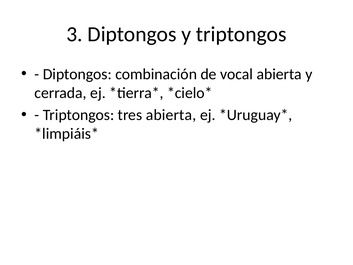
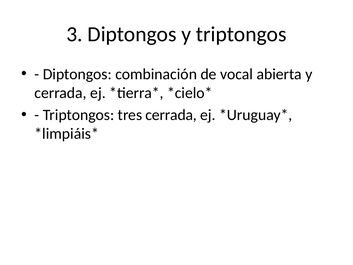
tres abierta: abierta -> cerrada (171, 115)
